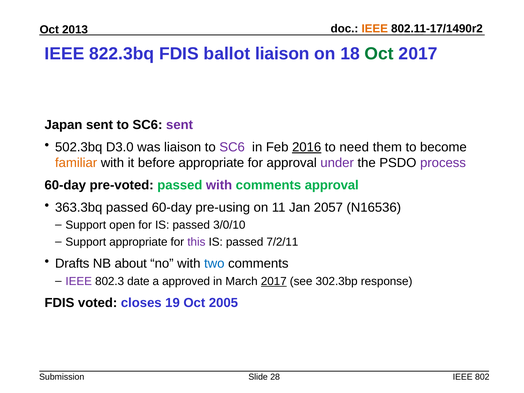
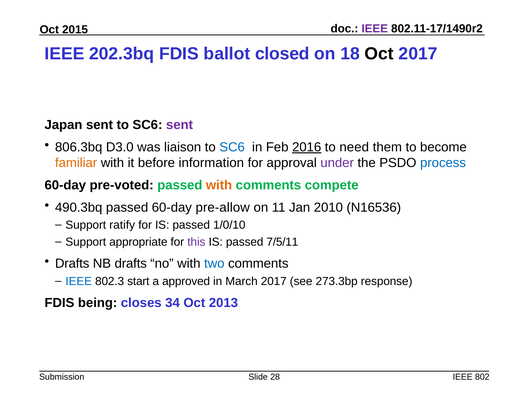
IEEE colour: orange -> purple (375, 29)
2013: 2013 -> 2015 (75, 30)
822.3bq: 822.3bq -> 202.3bq (122, 54)
ballot liaison: liaison -> closed (282, 54)
Oct colour: green -> black (379, 54)
502.3bq: 502.3bq -> 806.3bq (79, 147)
SC6 colour: purple -> blue (232, 147)
before appropriate: appropriate -> information (211, 163)
process colour: purple -> blue (443, 163)
with colour: purple -> orange (219, 185)
comments approval: approval -> compete (332, 185)
363.3bq: 363.3bq -> 490.3bq (79, 208)
pre-using: pre-using -> pre-allow (223, 208)
2057: 2057 -> 2010 (328, 208)
open: open -> ratify (122, 225)
3/0/10: 3/0/10 -> 1/0/10 (229, 225)
7/2/11: 7/2/11 -> 7/5/11 (282, 242)
NB about: about -> drafts (131, 264)
IEEE colour: purple -> blue (79, 281)
date: date -> start (138, 281)
2017 underline: present -> none (274, 281)
302.3bp: 302.3bp -> 273.3bp (337, 281)
voted: voted -> being (98, 303)
19: 19 -> 34 (173, 303)
2005: 2005 -> 2013 (223, 303)
